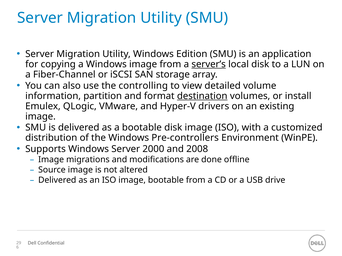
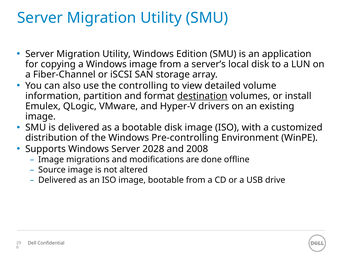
server’s underline: present -> none (209, 64)
Pre-controllers: Pre-controllers -> Pre-controlling (185, 138)
2000: 2000 -> 2028 (153, 149)
